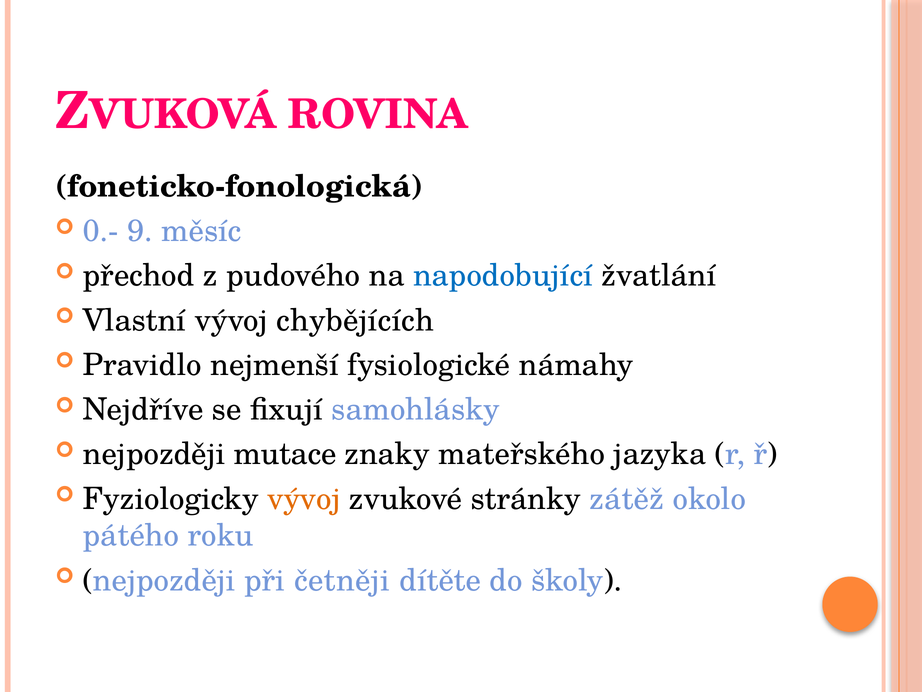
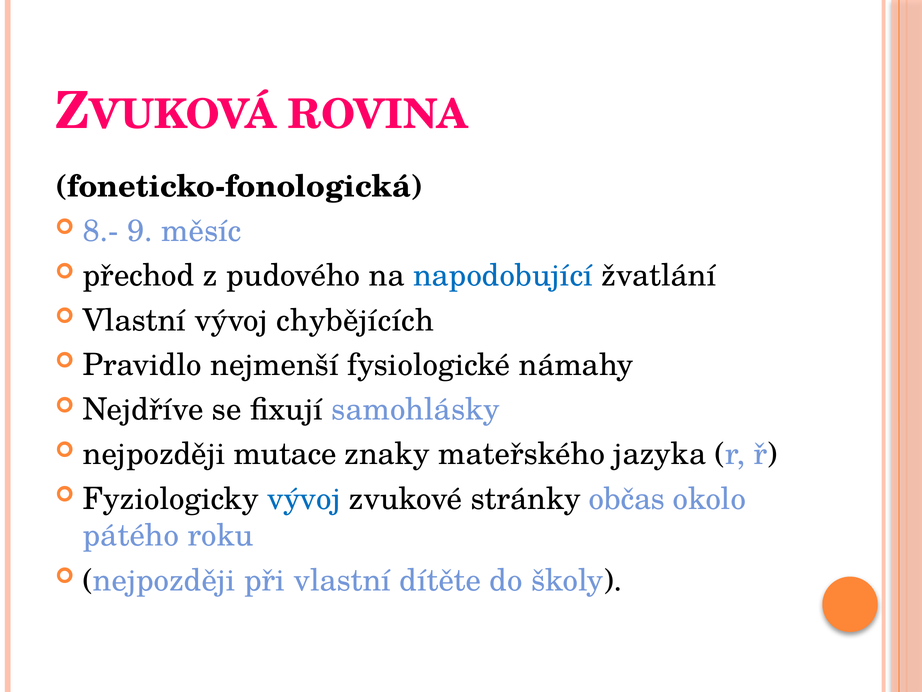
0.-: 0.- -> 8.- (101, 231)
vývoj colour: orange -> blue (304, 499)
zátěž: zátěž -> občas (627, 499)
při četněji: četněji -> vlastní (342, 580)
